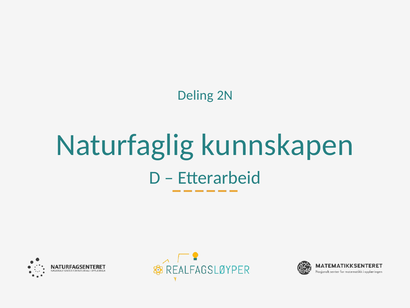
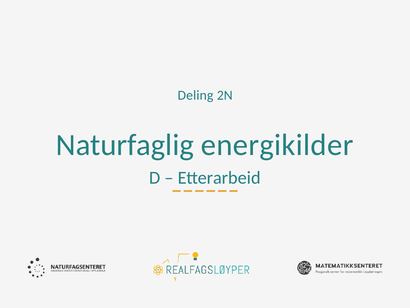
kunnskapen: kunnskapen -> energikilder (277, 145)
